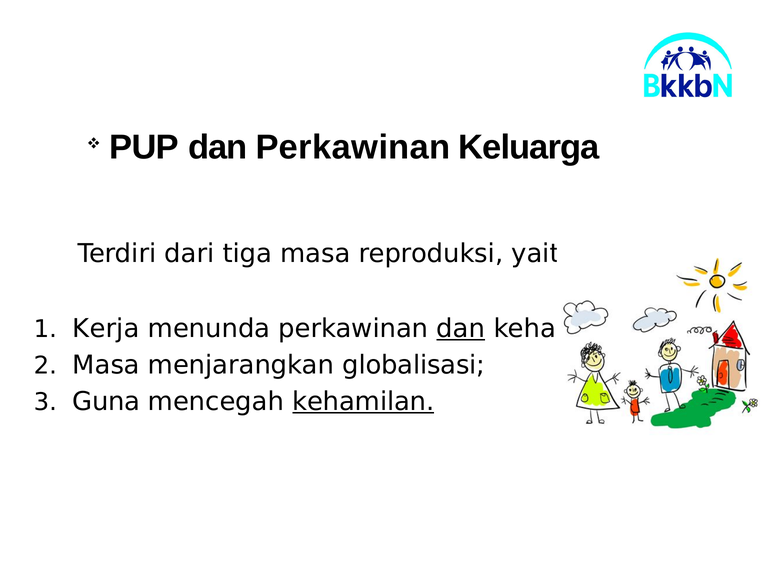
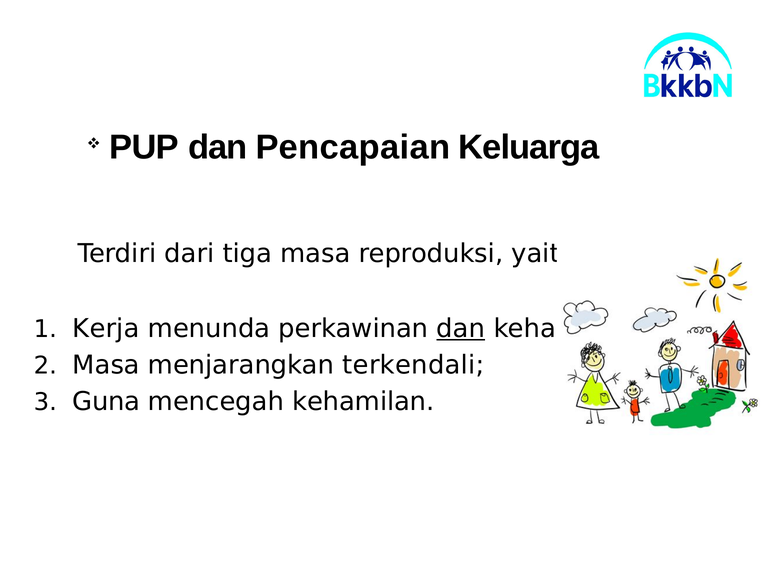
dan Perkawinan: Perkawinan -> Pencapaian (353, 147)
globalisasi: globalisasi -> terkendali (413, 365)
kehamilan underline: present -> none (363, 402)
